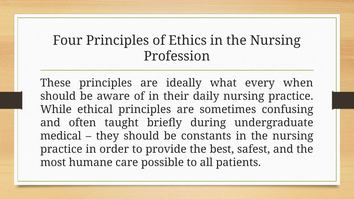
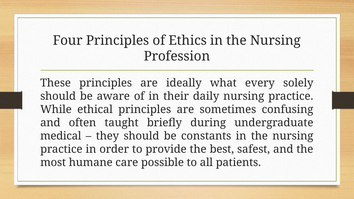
when: when -> solely (298, 83)
